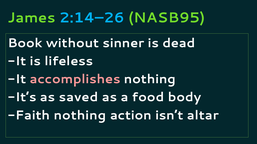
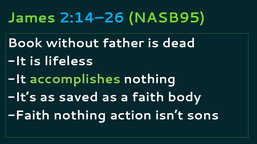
sinner: sinner -> father (123, 43)
accomplishes colour: pink -> light green (75, 79)
a food: food -> faith (148, 98)
altar: altar -> sons (203, 116)
